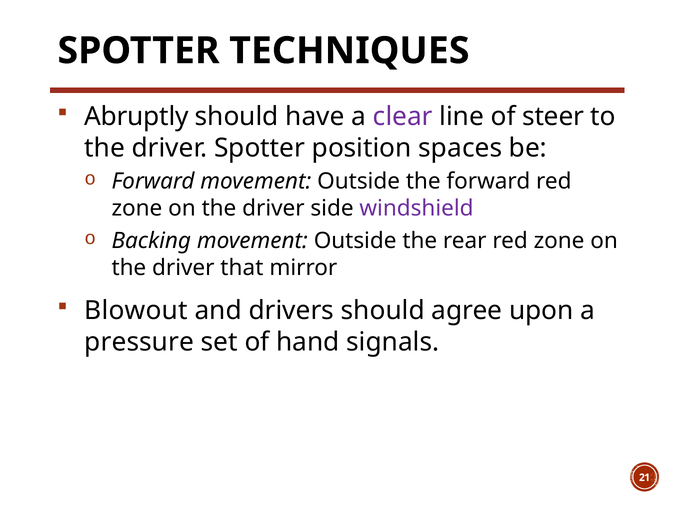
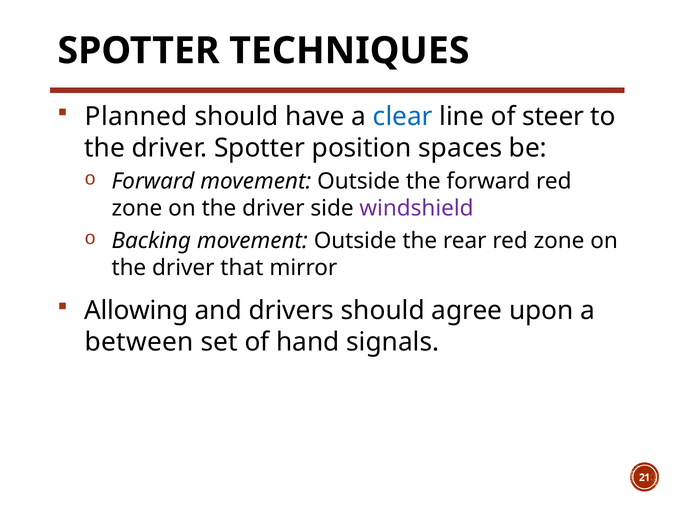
Abruptly: Abruptly -> Planned (136, 117)
clear colour: purple -> blue (403, 117)
Blowout: Blowout -> Allowing (136, 311)
pressure: pressure -> between (139, 342)
